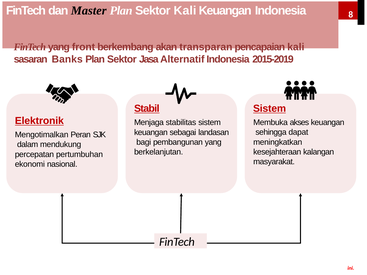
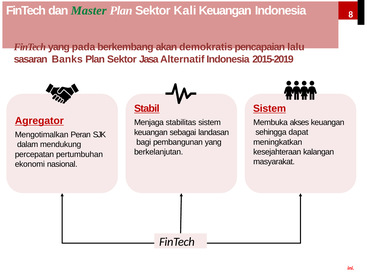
Master colour: black -> green (89, 11)
front: front -> pada (84, 47)
transparan: transparan -> demokratis (206, 47)
pencapaian kali: kali -> lalu (296, 47)
Elektronik: Elektronik -> Agregator (39, 121)
